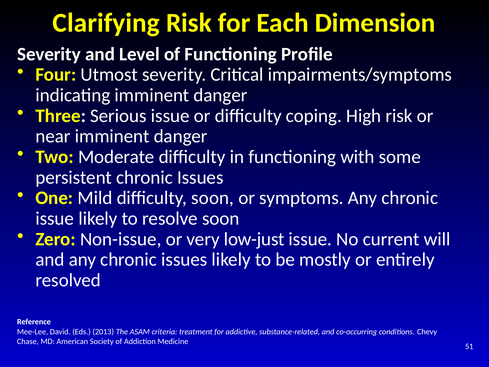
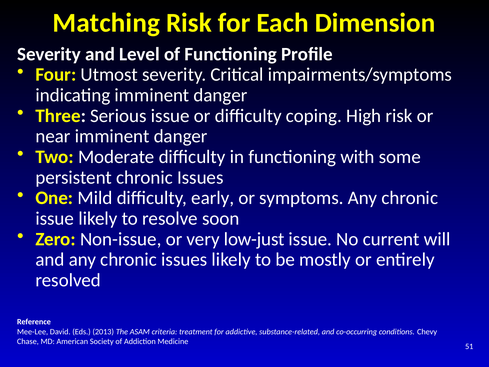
Clarifying: Clarifying -> Matching (106, 23)
difficulty soon: soon -> early (213, 198)
